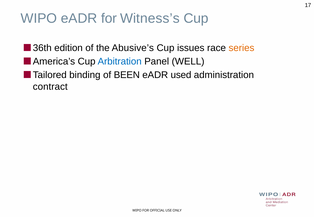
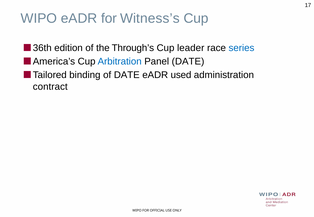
Abusive’s: Abusive’s -> Through’s (133, 48)
issues: issues -> leader (191, 48)
series colour: orange -> blue (241, 48)
Panel WELL: WELL -> DATE (188, 62)
of BEEN: BEEN -> DATE (127, 75)
